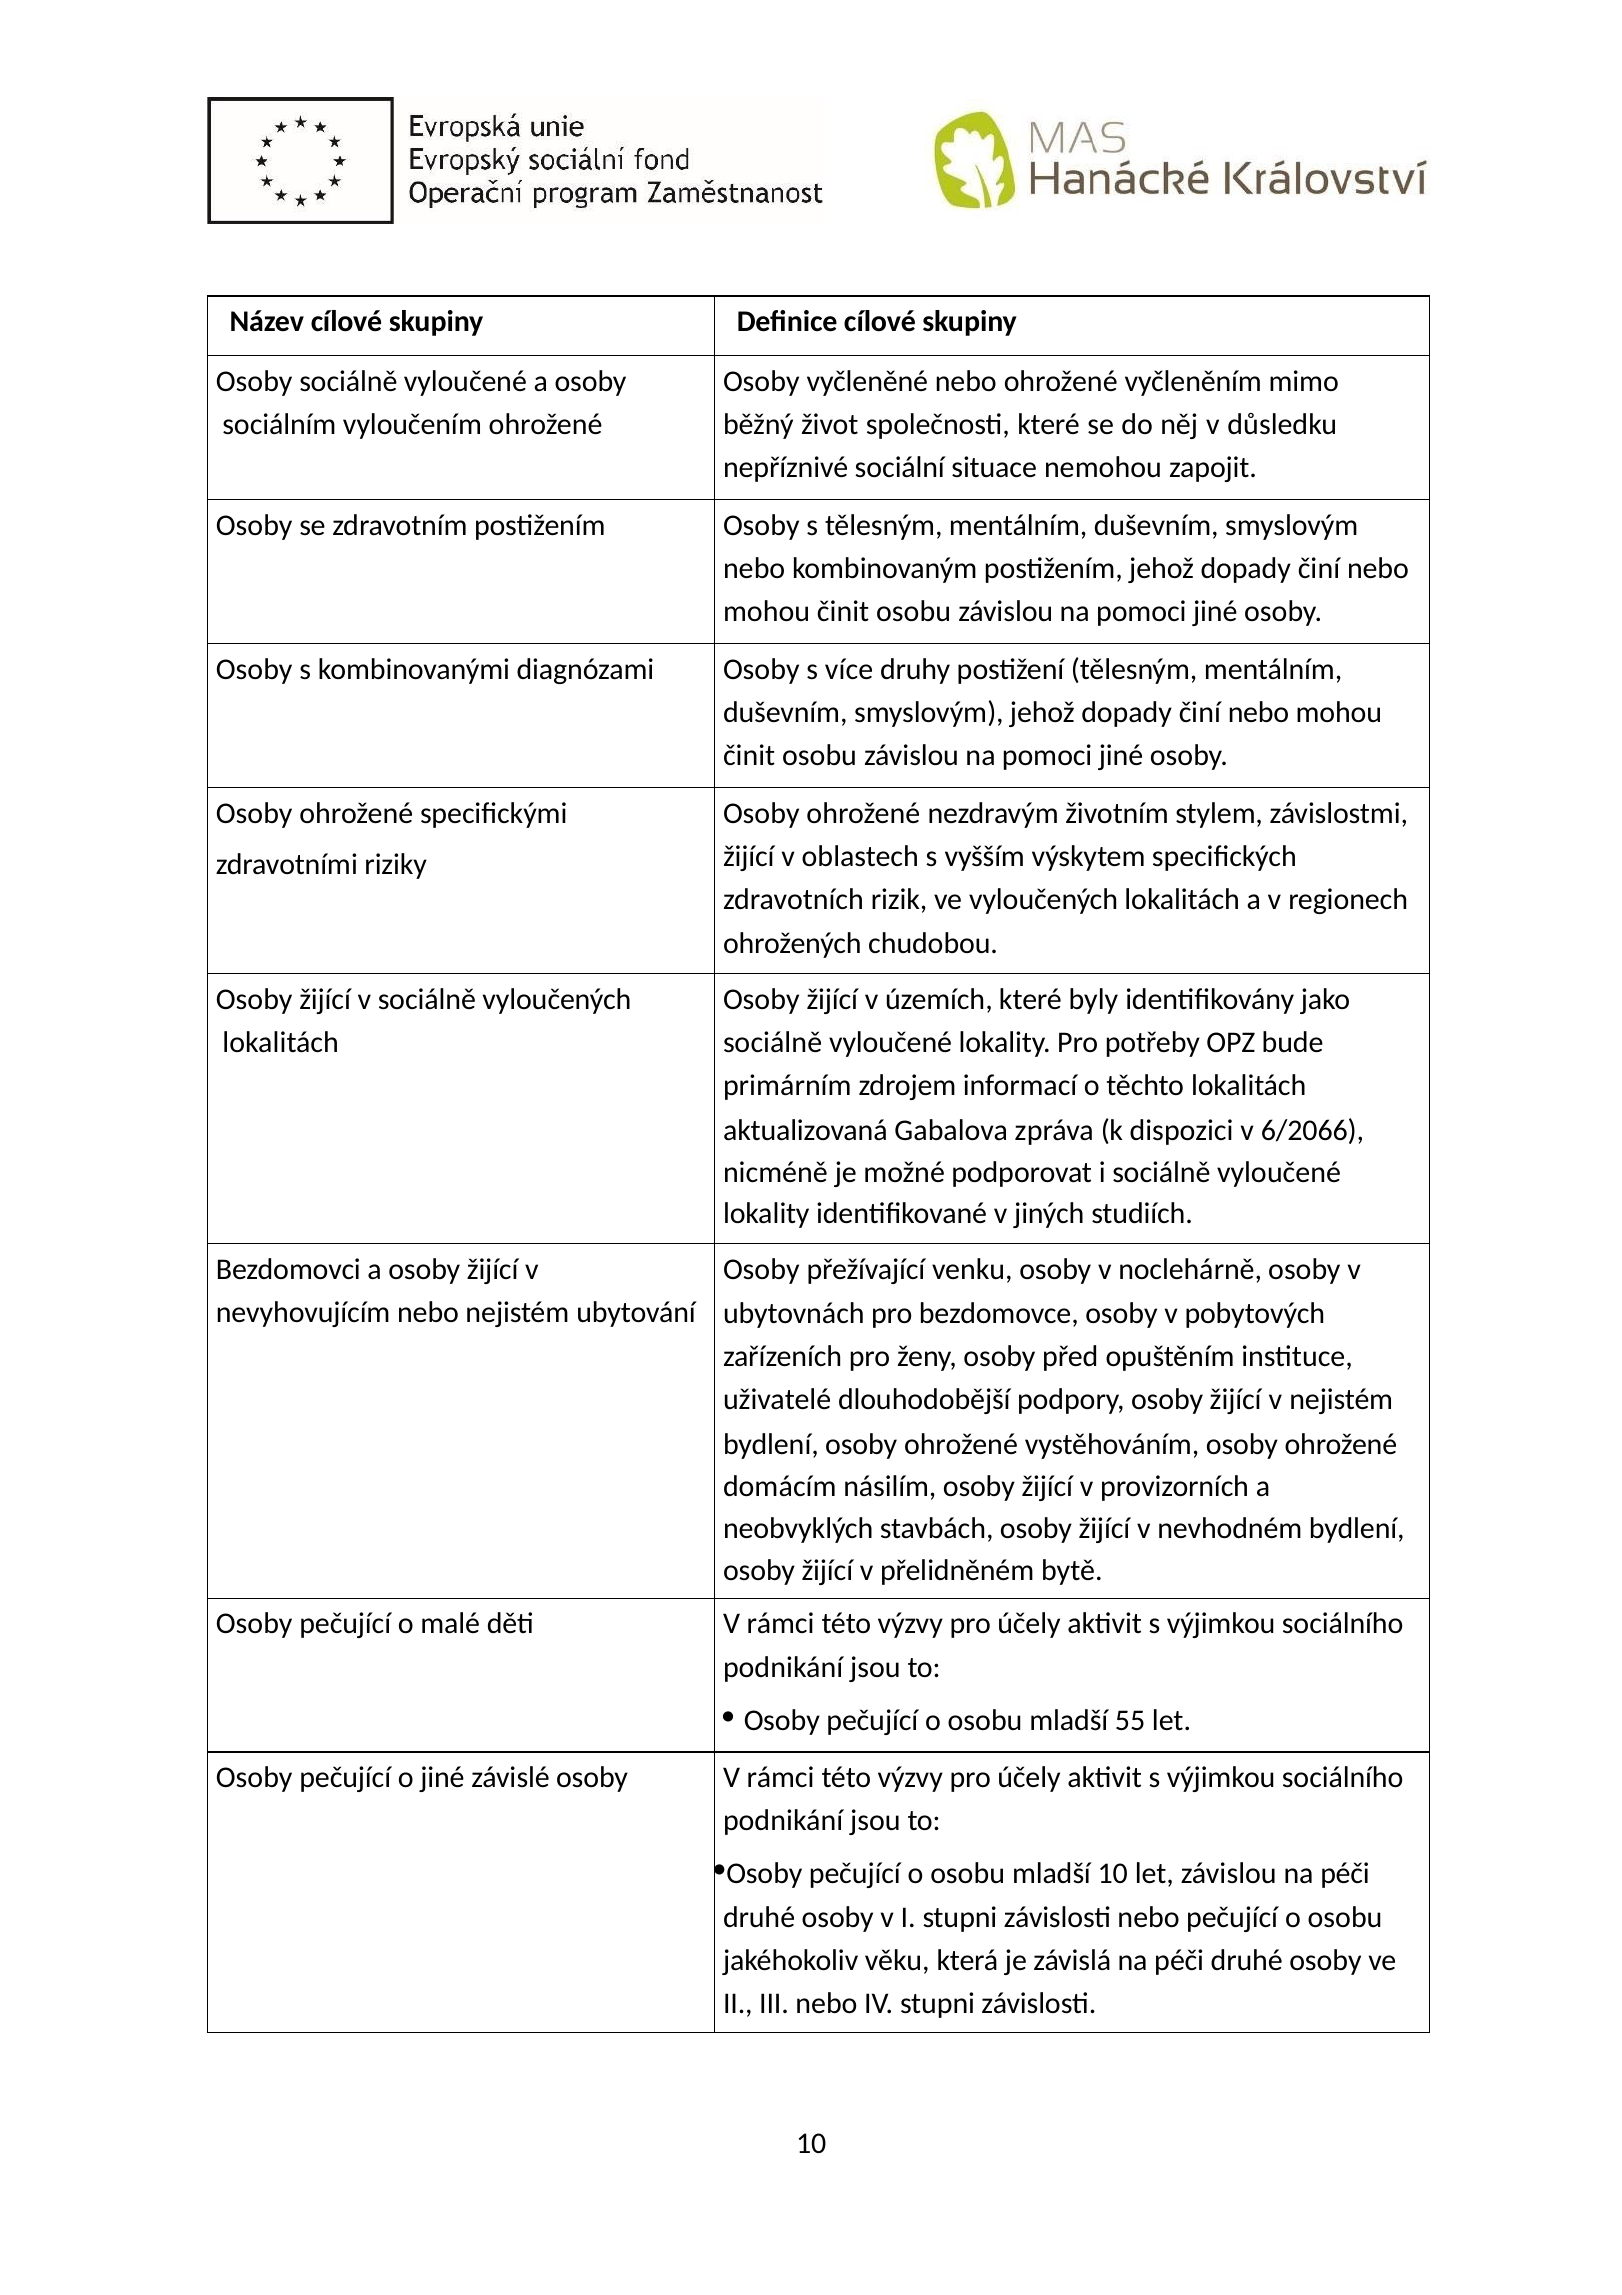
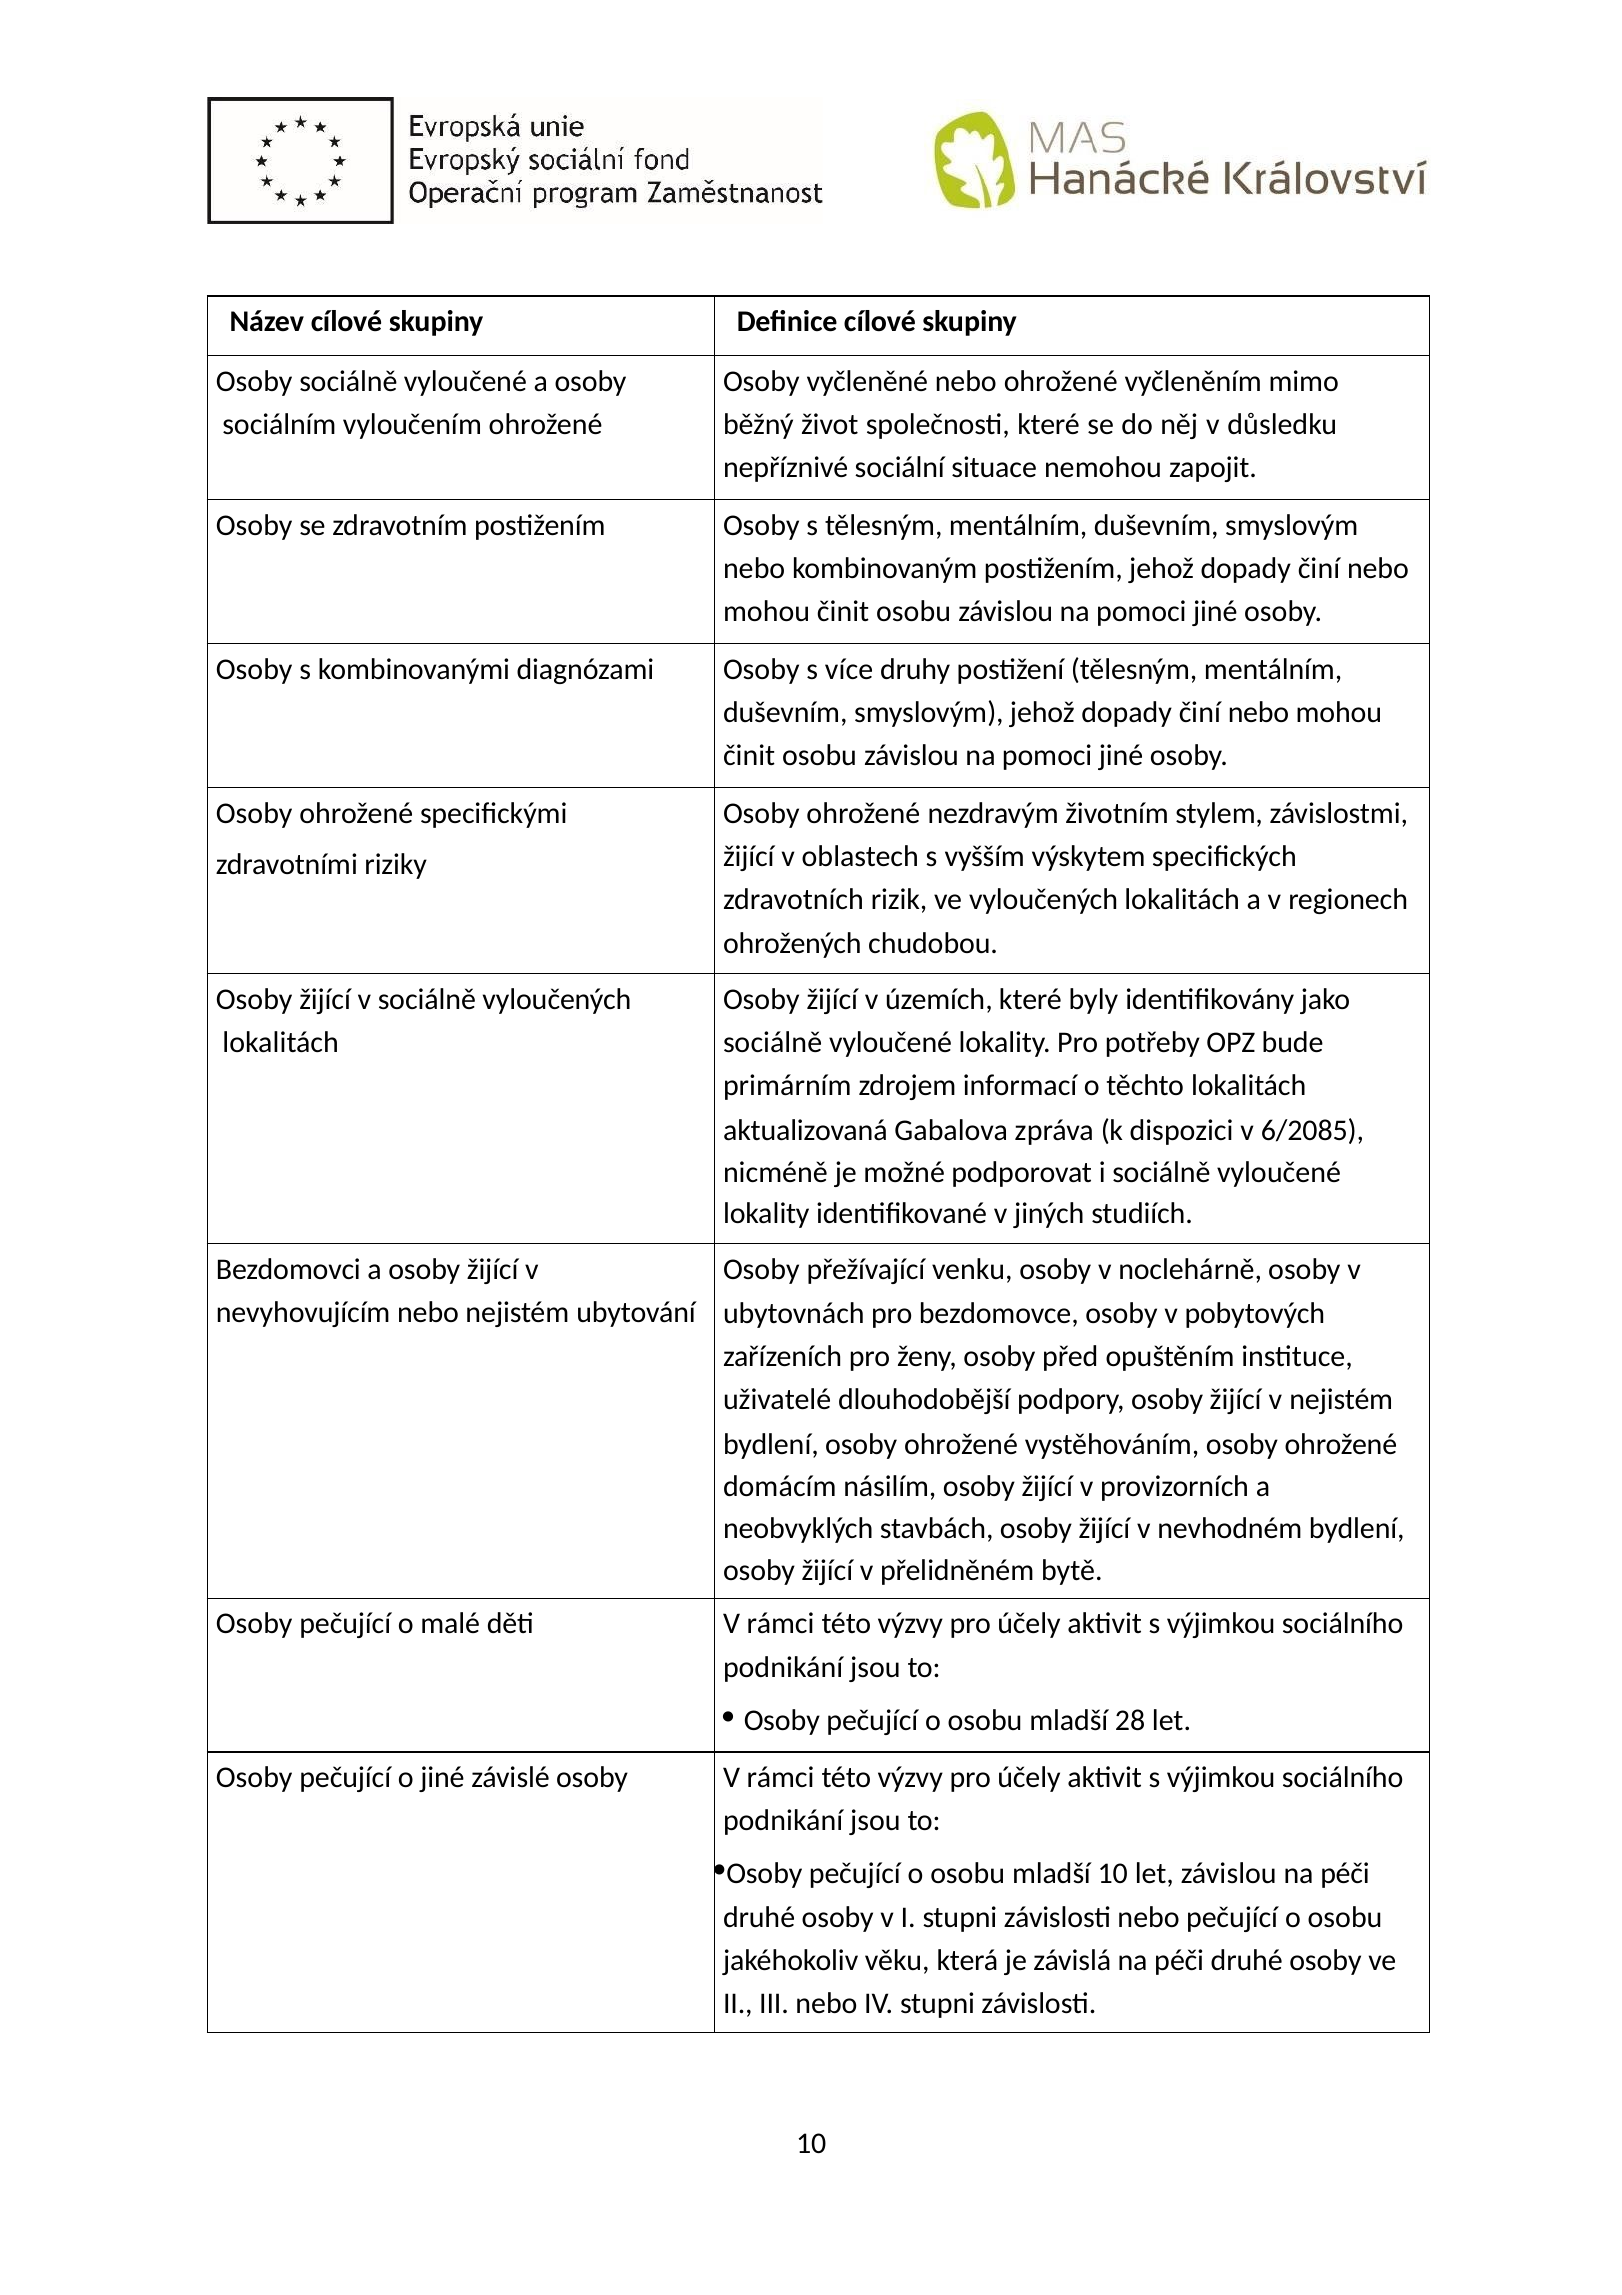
6/2066: 6/2066 -> 6/2085 (1313, 1130)
55: 55 -> 28 (1130, 1721)
